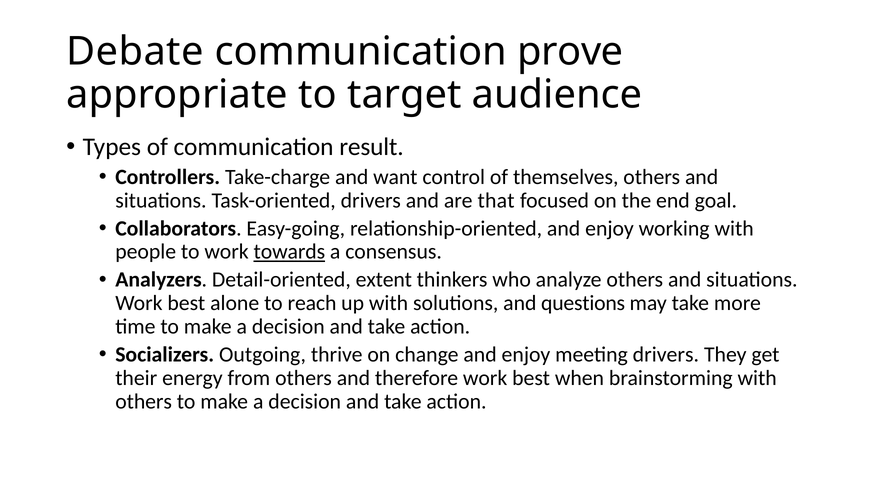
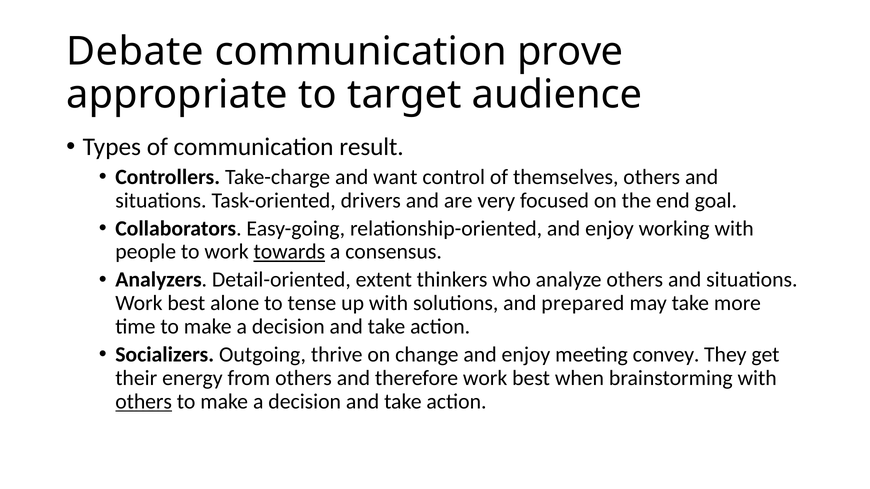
that: that -> very (496, 201)
reach: reach -> tense (312, 303)
questions: questions -> prepared (583, 303)
meeting drivers: drivers -> convey (666, 355)
others underline: none -> present (144, 402)
